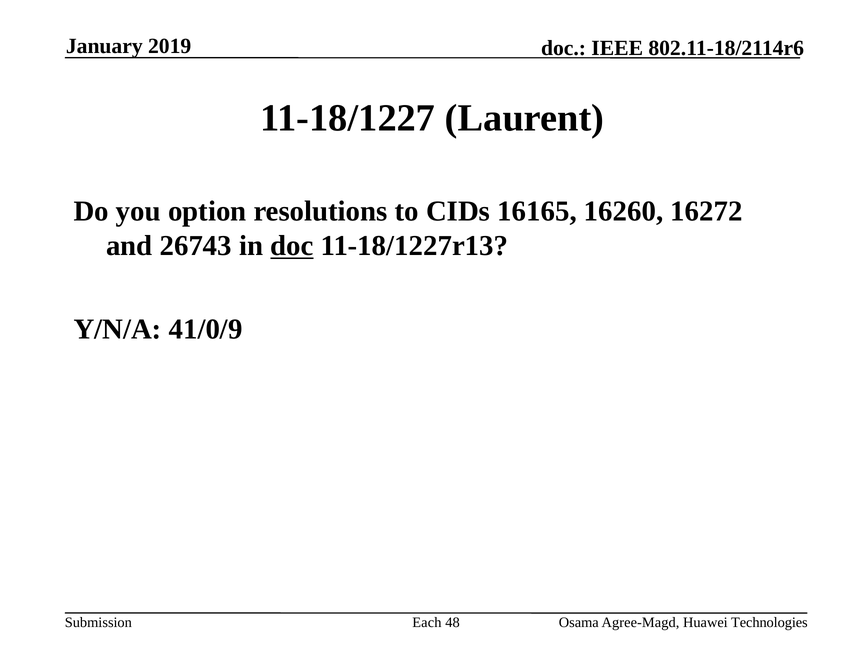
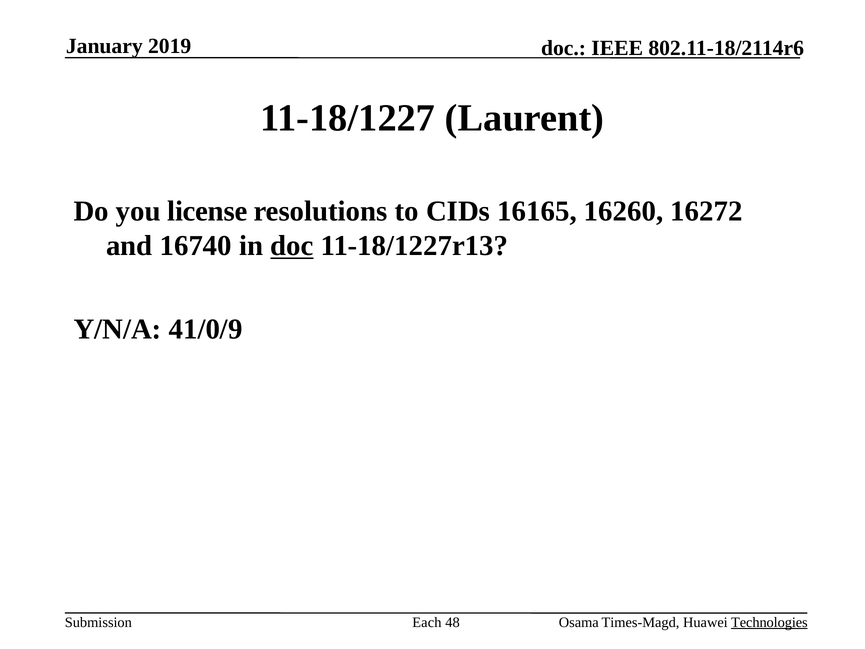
option: option -> license (207, 211)
26743: 26743 -> 16740 (196, 246)
Agree-Magd: Agree-Magd -> Times-Magd (641, 622)
Technologies underline: none -> present (769, 622)
